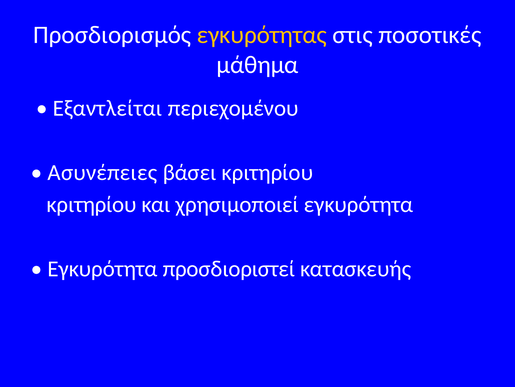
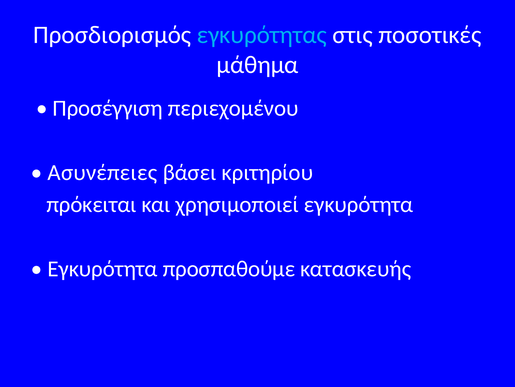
εγκυρότητας colour: yellow -> light blue (262, 35)
Εξαντλείται: Εξαντλείται -> Προσέγγιση (108, 108)
κριτηρίου: κριτηρίου -> πρόκειται (91, 204)
προσδιοριστεί: προσδιοριστεί -> προσπαθούμε (229, 268)
